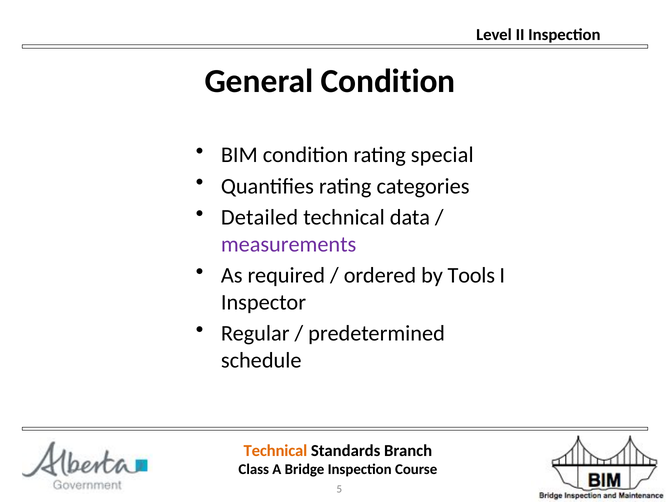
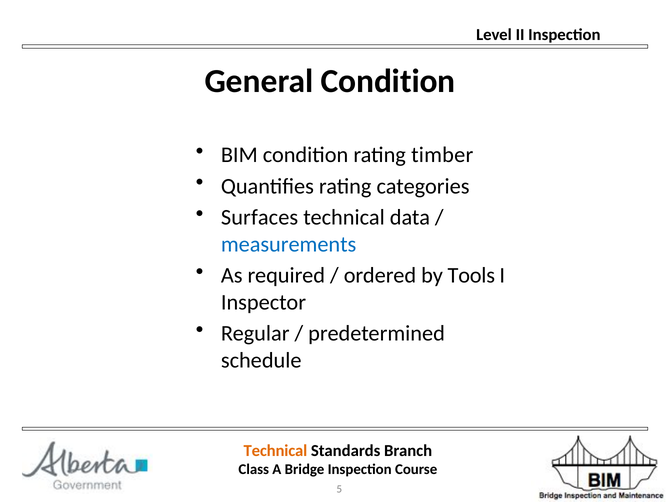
special: special -> timber (442, 155)
Detailed: Detailed -> Surfaces (260, 218)
measurements colour: purple -> blue (289, 245)
